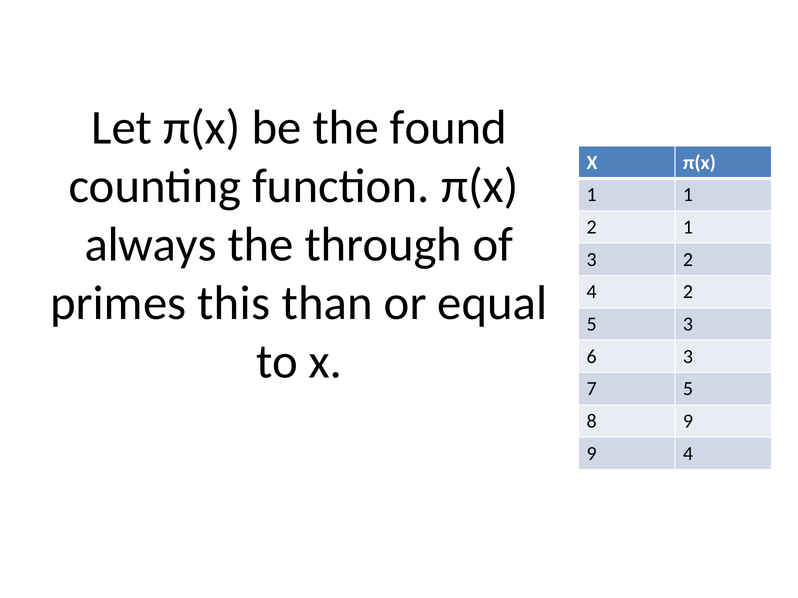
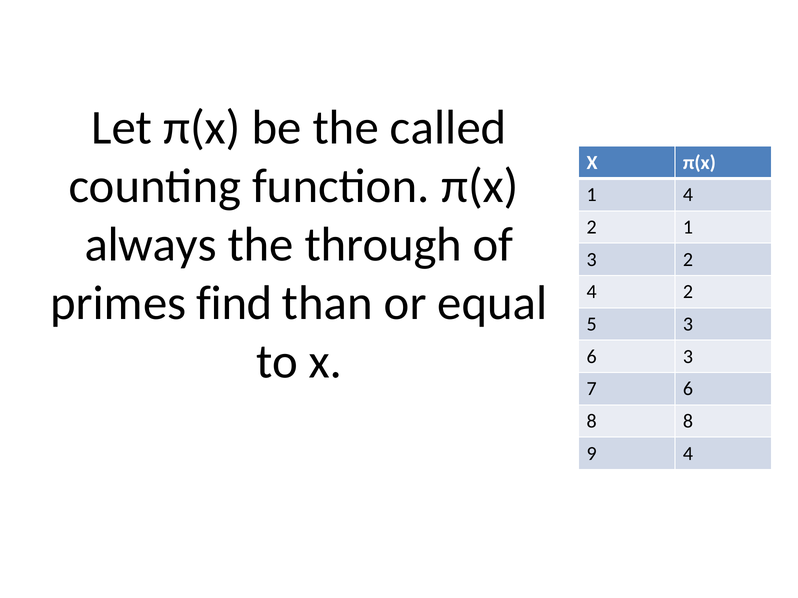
found: found -> called (448, 128)
1 1: 1 -> 4 (688, 195)
this: this -> find (234, 303)
7 5: 5 -> 6 (688, 389)
8 9: 9 -> 8 (688, 422)
